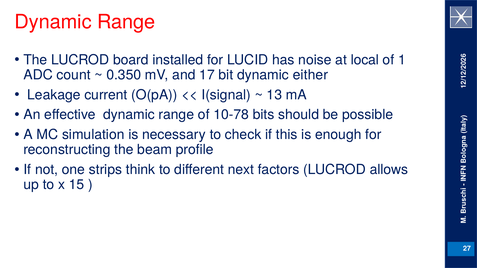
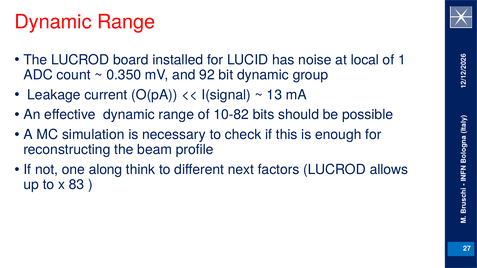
17: 17 -> 92 (207, 75)
either: either -> group (310, 75)
10-78: 10-78 -> 10-82 (231, 115)
strips: strips -> along (106, 170)
15: 15 -> 83 (77, 185)
